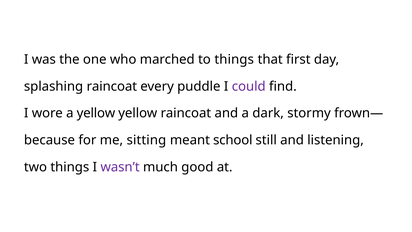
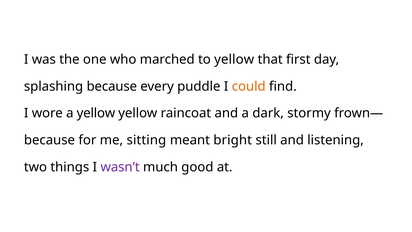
to things: things -> yellow (234, 59)
splashing raincoat: raincoat -> because (112, 86)
could colour: purple -> orange (249, 86)
school: school -> bright (233, 140)
